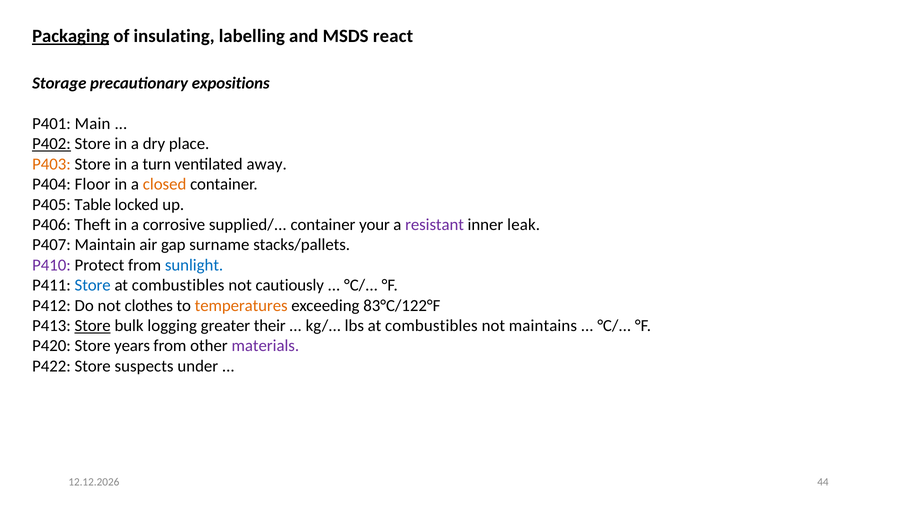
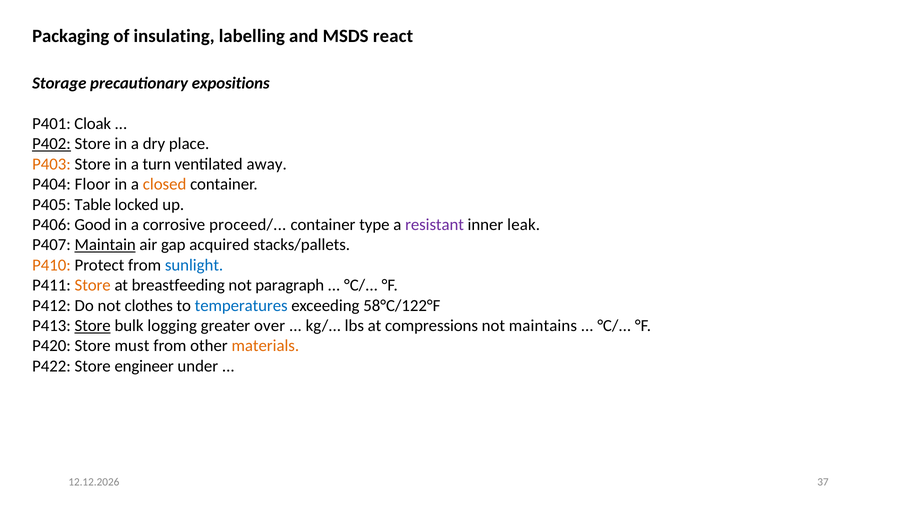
Packaging underline: present -> none (71, 36)
Main: Main -> Cloak (93, 124)
Theft: Theft -> Good (93, 225)
supplied/: supplied/ -> proceed/ (248, 225)
your: your -> type (374, 225)
Maintain underline: none -> present (105, 245)
surname: surname -> acquired (219, 245)
P410 colour: purple -> orange (52, 265)
Store colour: blue -> orange (93, 285)
combustibles: combustibles -> breastfeeding (178, 285)
cautiously: cautiously -> paragraph (290, 285)
temperatures colour: orange -> blue (241, 305)
83°C/122°F: 83°C/122°F -> 58°C/122°F (402, 305)
their: their -> over (270, 325)
lbs at combustibles: combustibles -> compressions (431, 325)
years: years -> must (132, 346)
materials colour: purple -> orange (265, 346)
suspects: suspects -> engineer (144, 366)
44: 44 -> 37 (823, 482)
